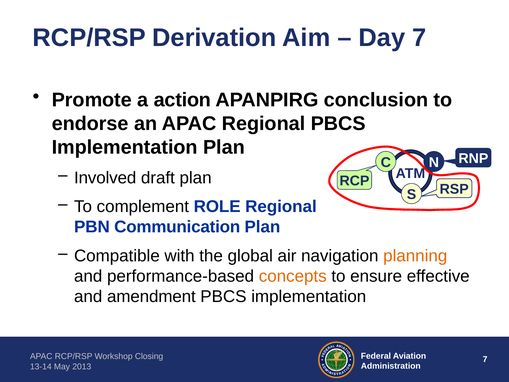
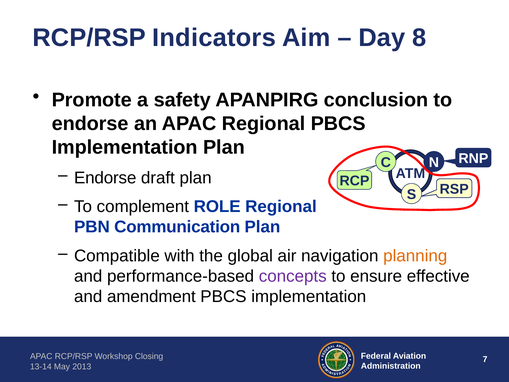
Derivation: Derivation -> Indicators (214, 38)
Day 7: 7 -> 8 (419, 38)
action: action -> safety (182, 100)
Involved: Involved -> Endorse (105, 178)
concepts colour: orange -> purple (293, 276)
